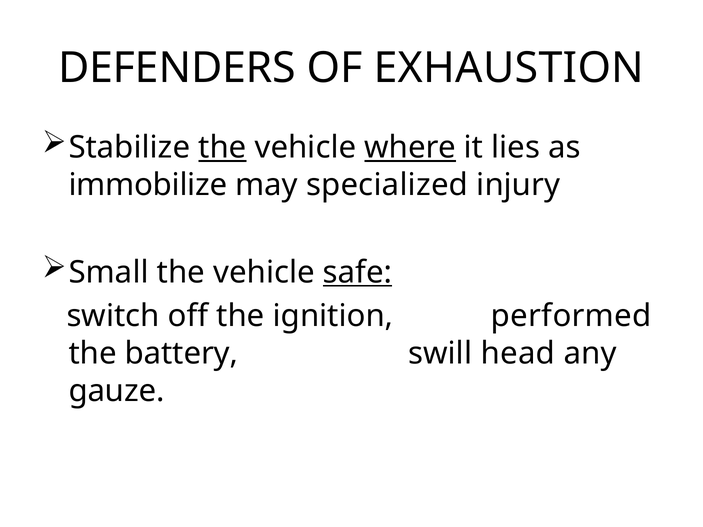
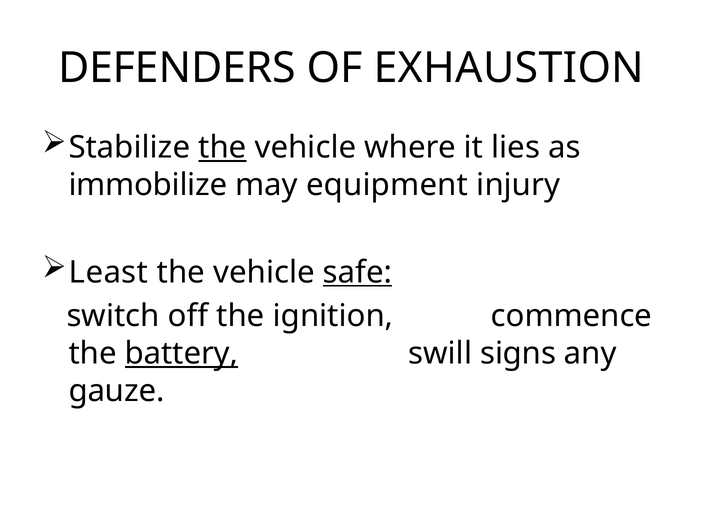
where underline: present -> none (410, 147)
specialized: specialized -> equipment (387, 185)
Small: Small -> Least (108, 272)
performed: performed -> commence (571, 316)
battery underline: none -> present (181, 354)
head: head -> signs (518, 354)
